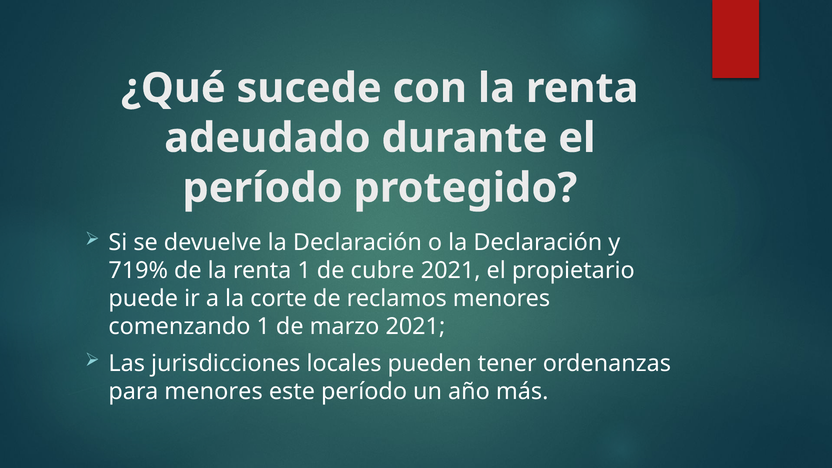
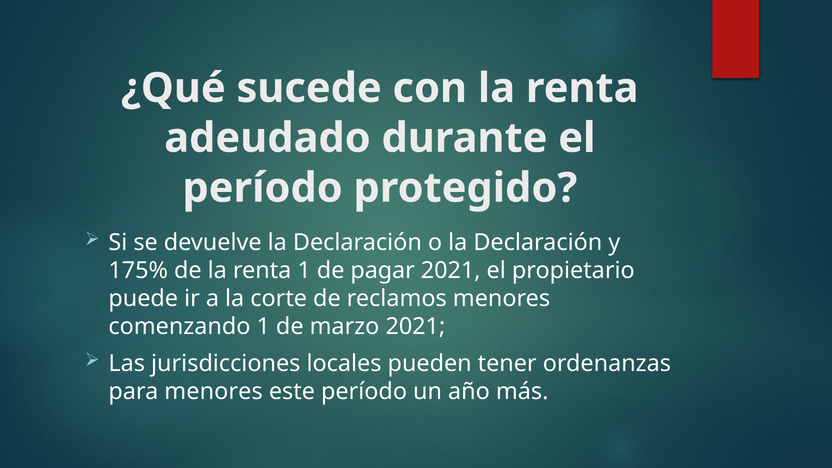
719%: 719% -> 175% (138, 270)
cubre: cubre -> pagar (383, 270)
